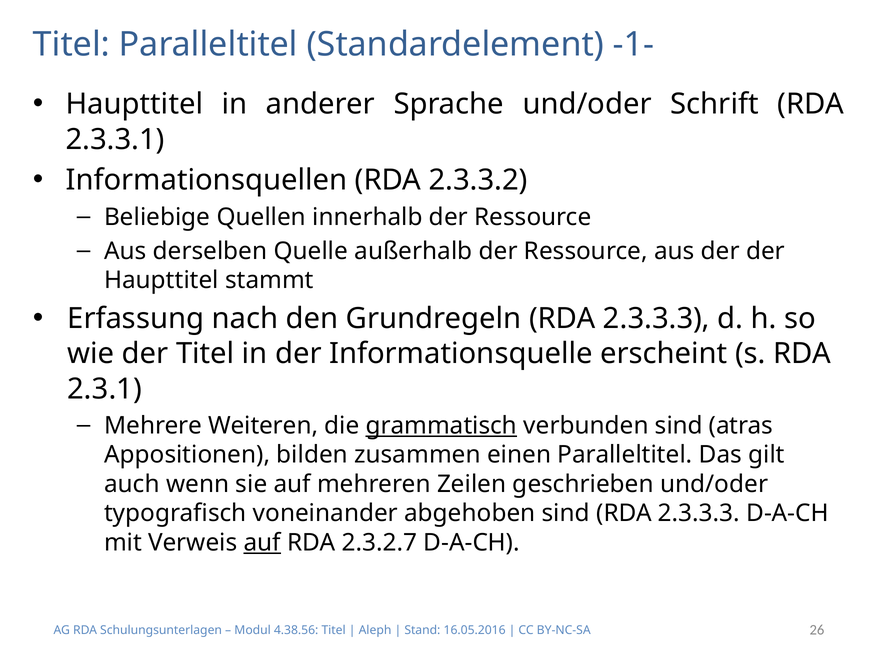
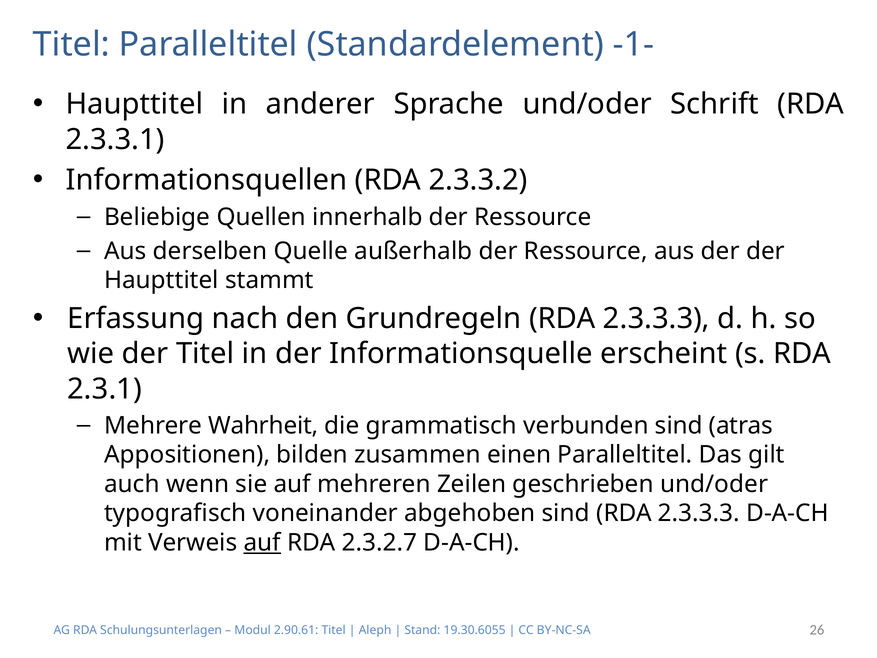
Weiteren: Weiteren -> Wahrheit (263, 425)
grammatisch underline: present -> none (441, 425)
4.38.56: 4.38.56 -> 2.90.61 (296, 630)
16.05.2016: 16.05.2016 -> 19.30.6055 (475, 630)
